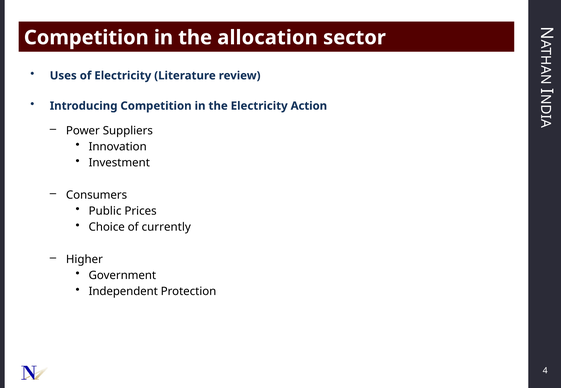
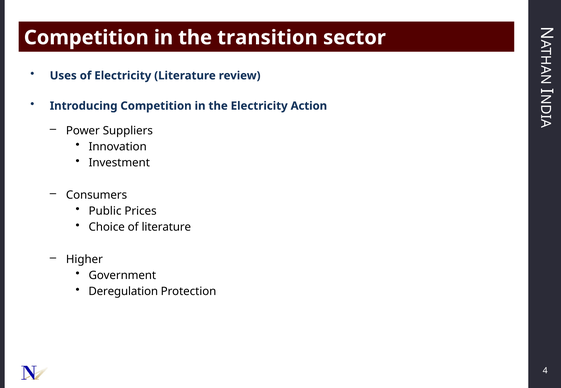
allocation: allocation -> transition (267, 38)
of currently: currently -> literature (166, 227)
Independent: Independent -> Deregulation (123, 292)
